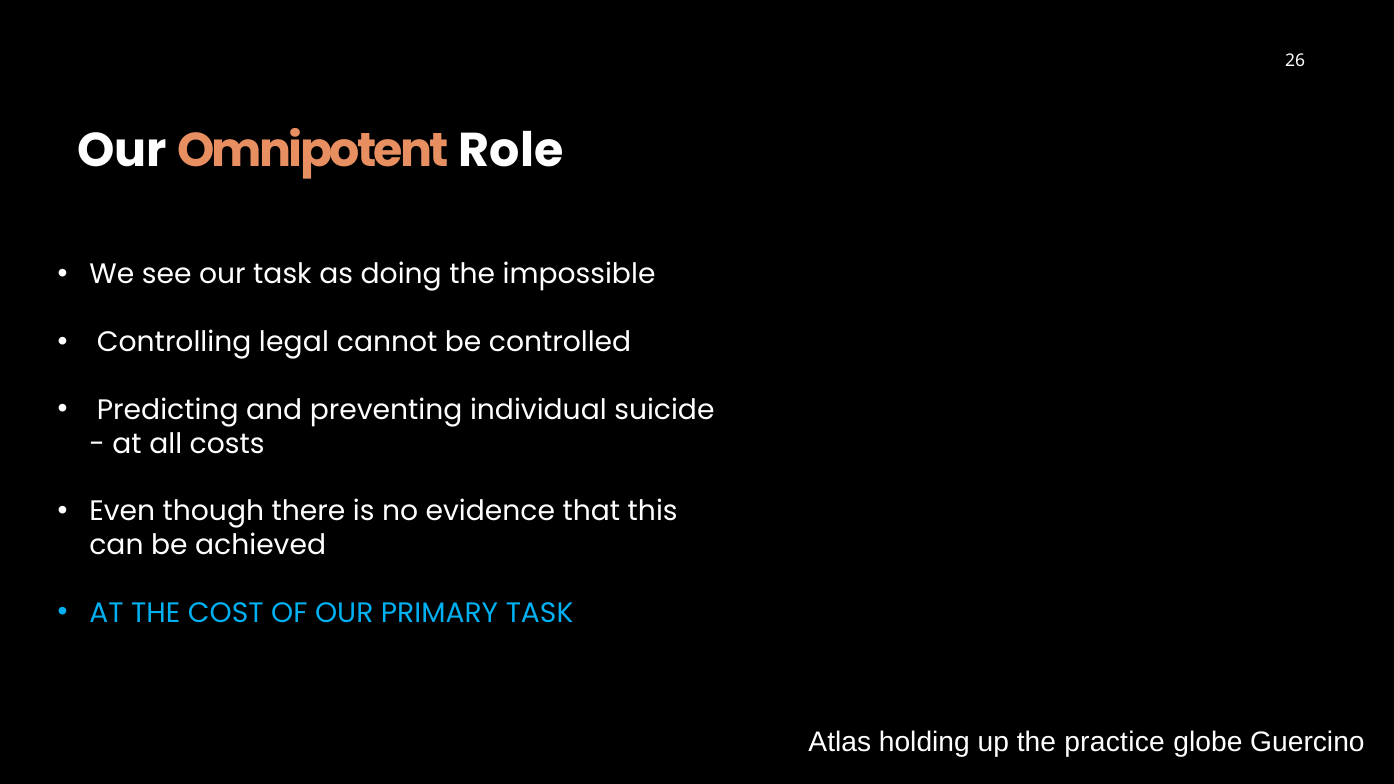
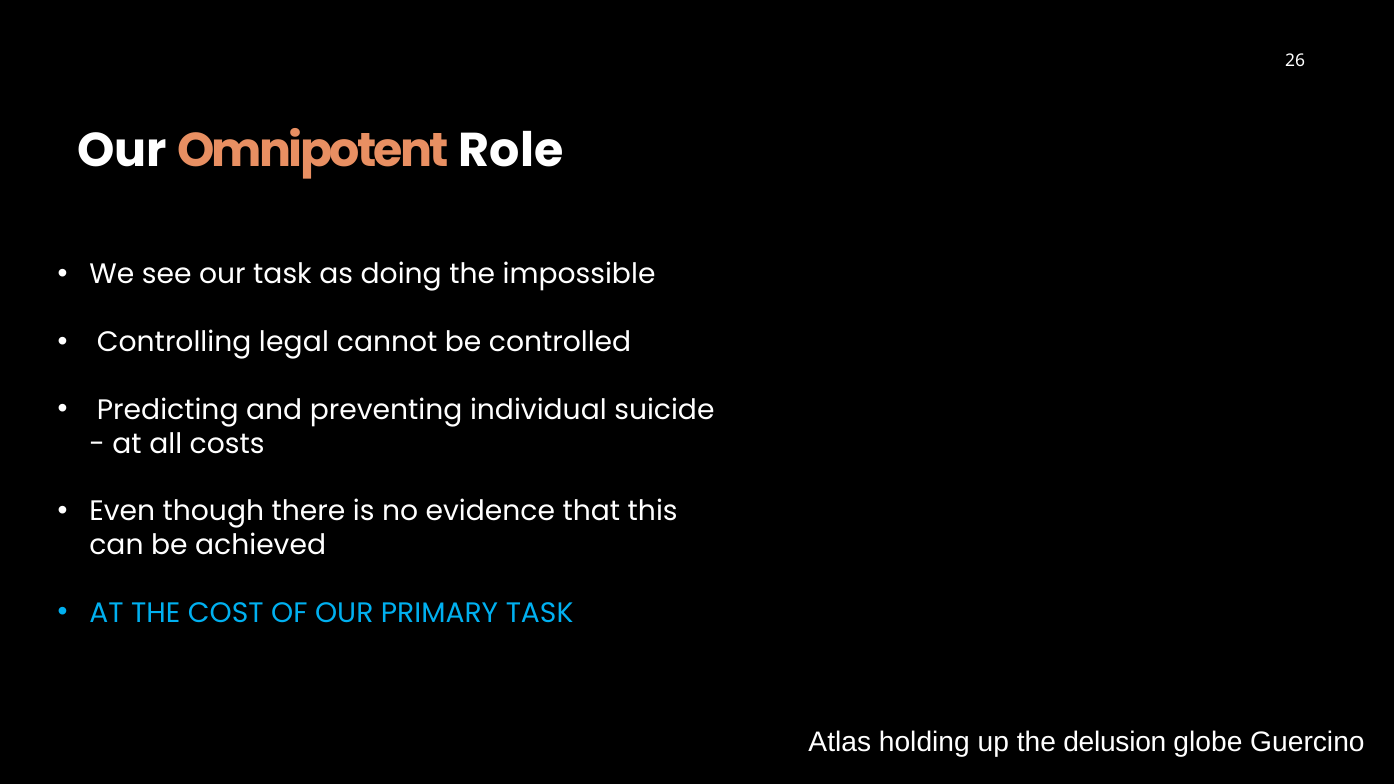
practice: practice -> delusion (1115, 742)
